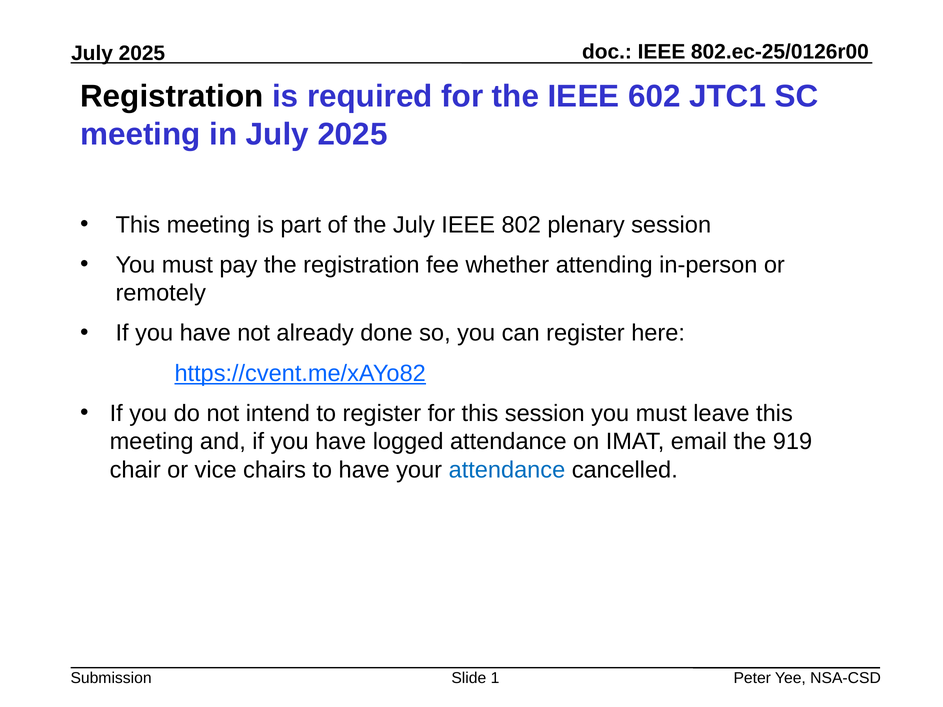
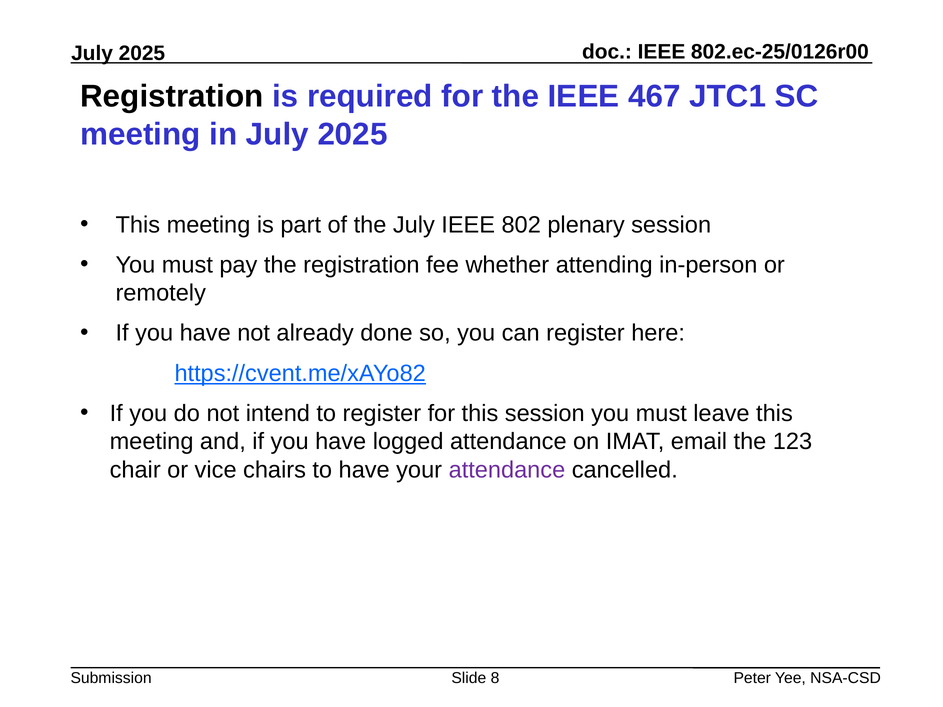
602: 602 -> 467 (654, 97)
919: 919 -> 123 (793, 442)
attendance colour: blue -> purple (507, 470)
1: 1 -> 8 (495, 678)
